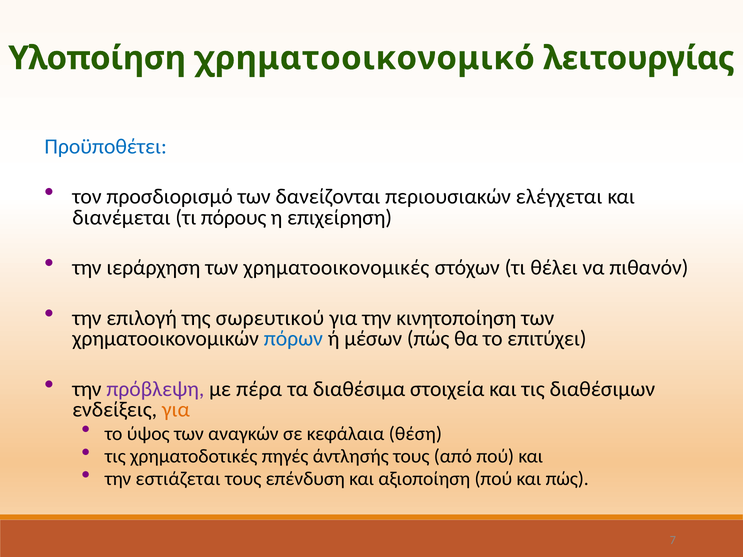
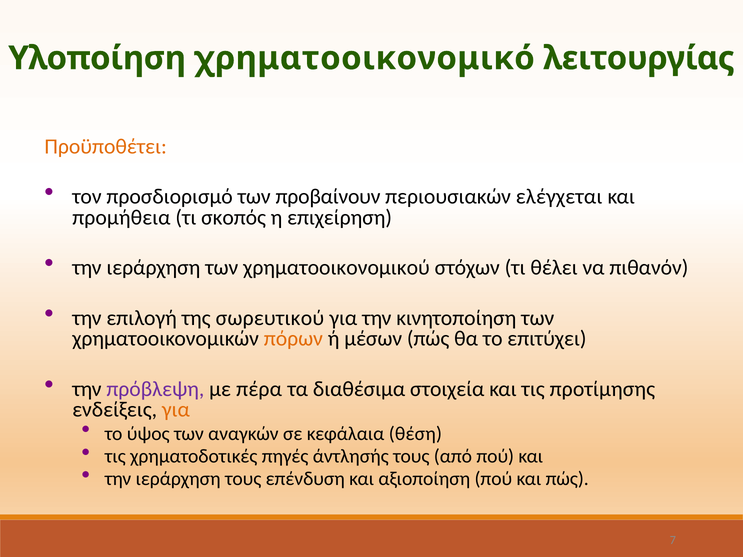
Προϋποθέτει colour: blue -> orange (106, 147)
δανείζονται: δανείζονται -> προβαίνουν (328, 197)
διανέμεται: διανέμεται -> προμήθεια (121, 218)
πόρους: πόρους -> σκοπός (234, 218)
χρηματοοικονομικές: χρηματοοικονομικές -> χρηματοοικονομικού (336, 268)
πόρων colour: blue -> orange (293, 339)
διαθέσιμων: διαθέσιμων -> προτίμησης (602, 389)
εστιάζεται: εστιάζεται -> ιεράρχηση (178, 479)
